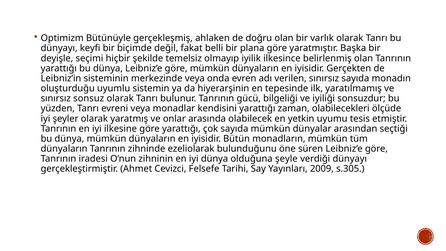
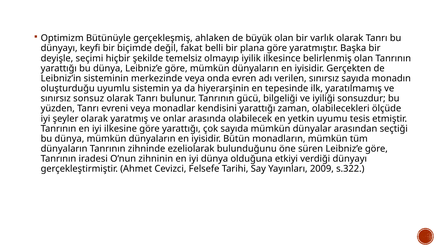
doğru: doğru -> büyük (259, 38)
şeyle: şeyle -> etkiyi (286, 159)
s.305: s.305 -> s.322 (350, 169)
